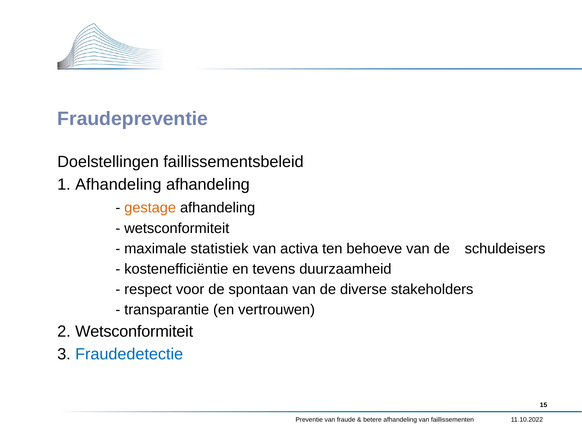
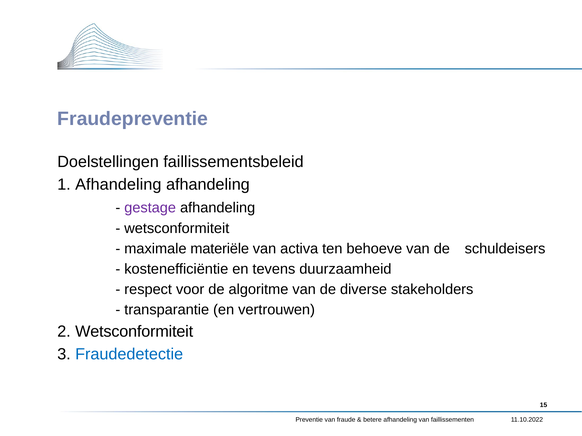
gestage colour: orange -> purple (150, 208)
statistiek: statistiek -> materiële (220, 249)
spontaan: spontaan -> algoritme (258, 290)
